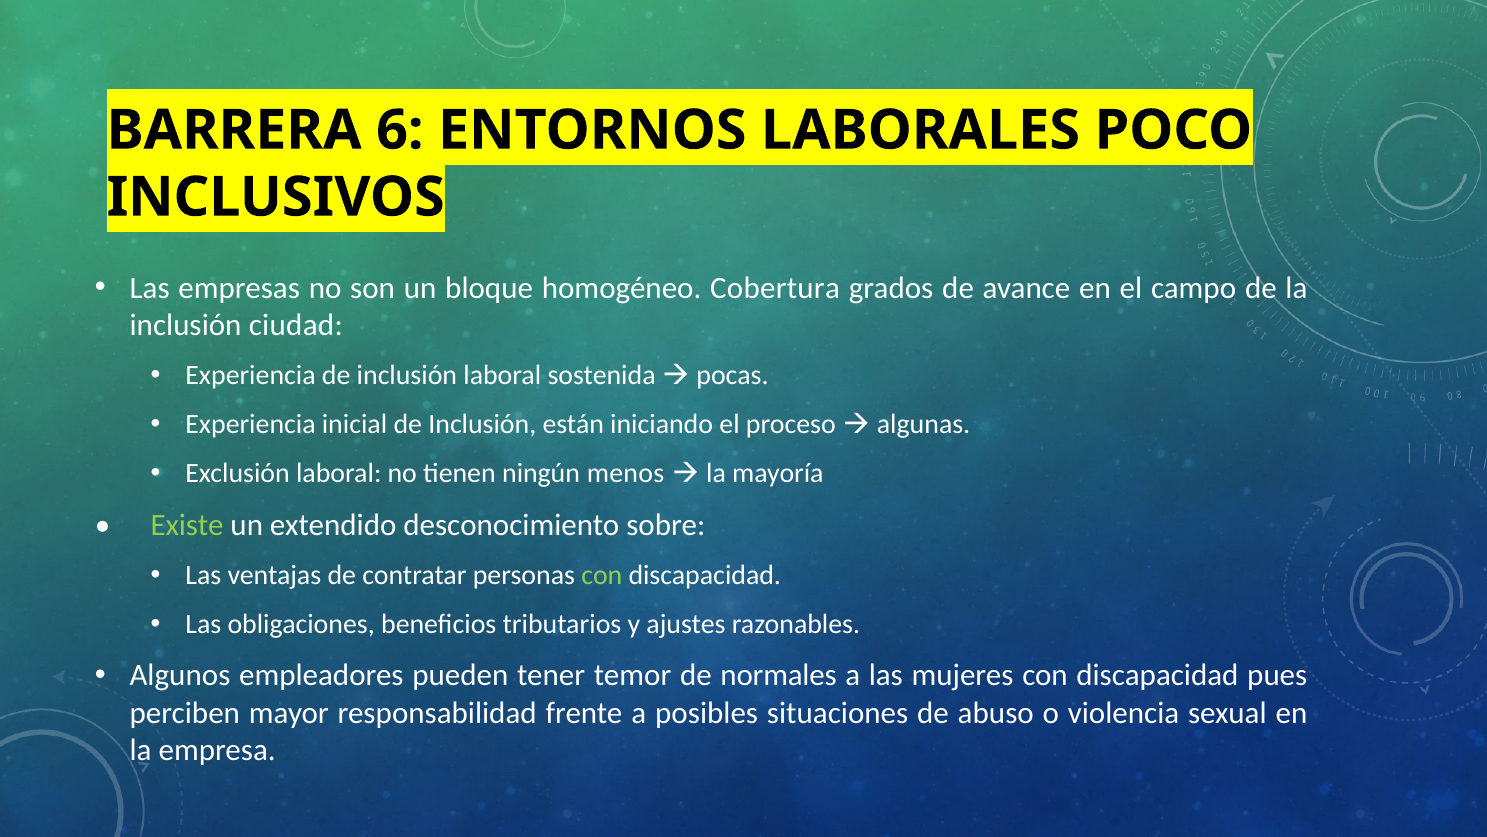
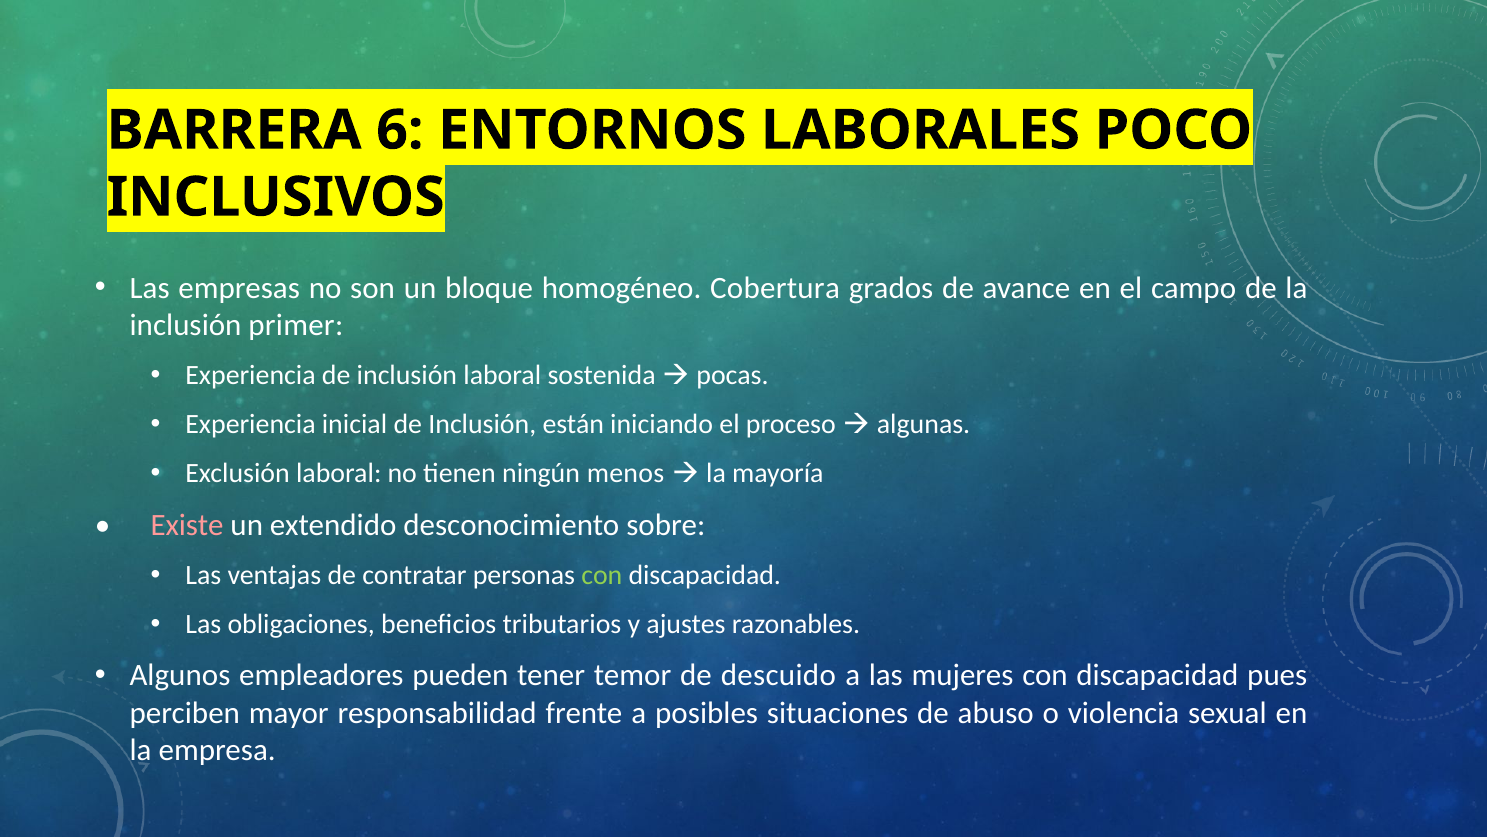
ciudad: ciudad -> primer (296, 325)
Existe colour: light green -> pink (187, 524)
normales: normales -> descuido (778, 675)
